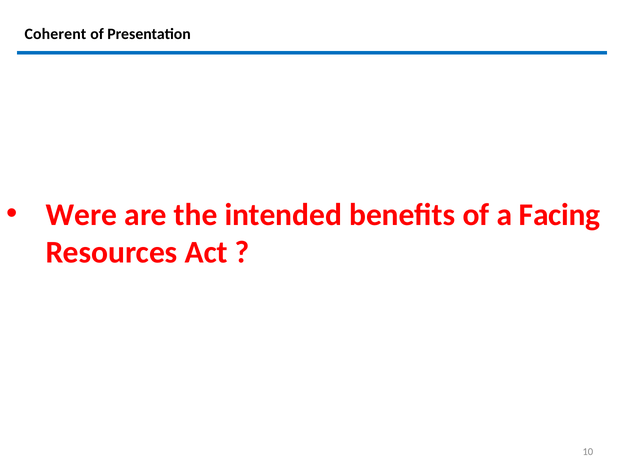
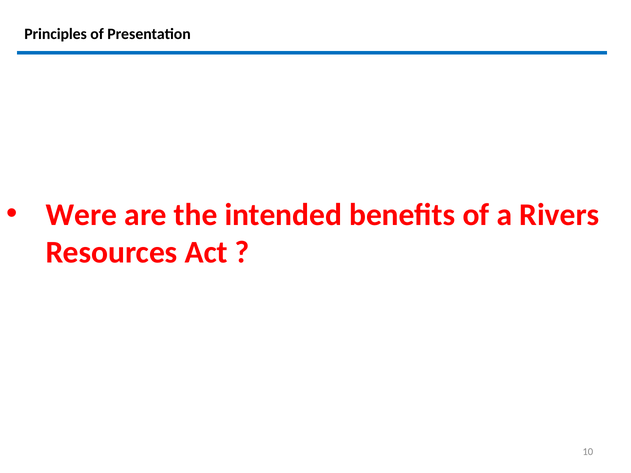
Coherent: Coherent -> Principles (56, 34)
Facing: Facing -> Rivers (559, 215)
